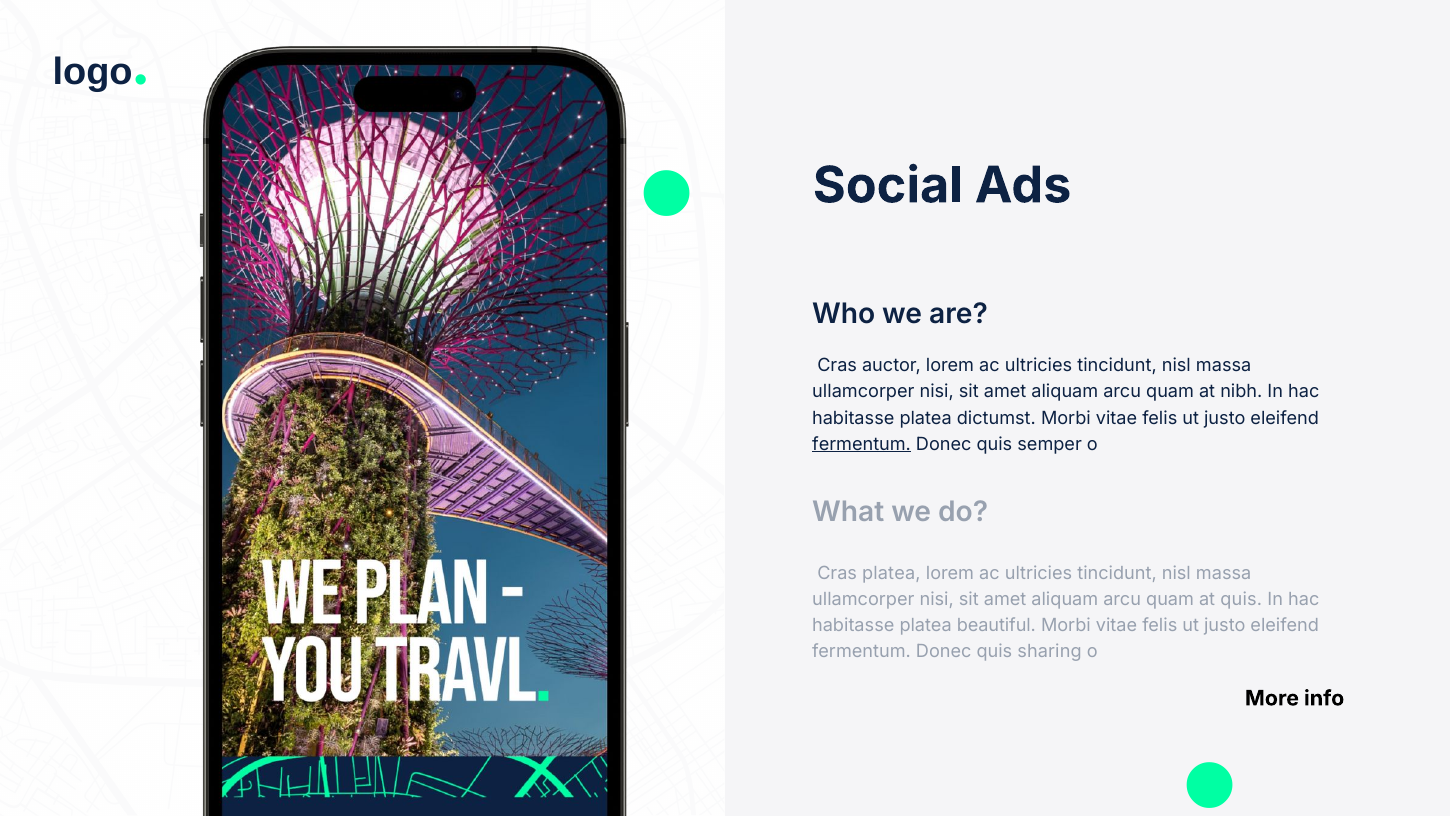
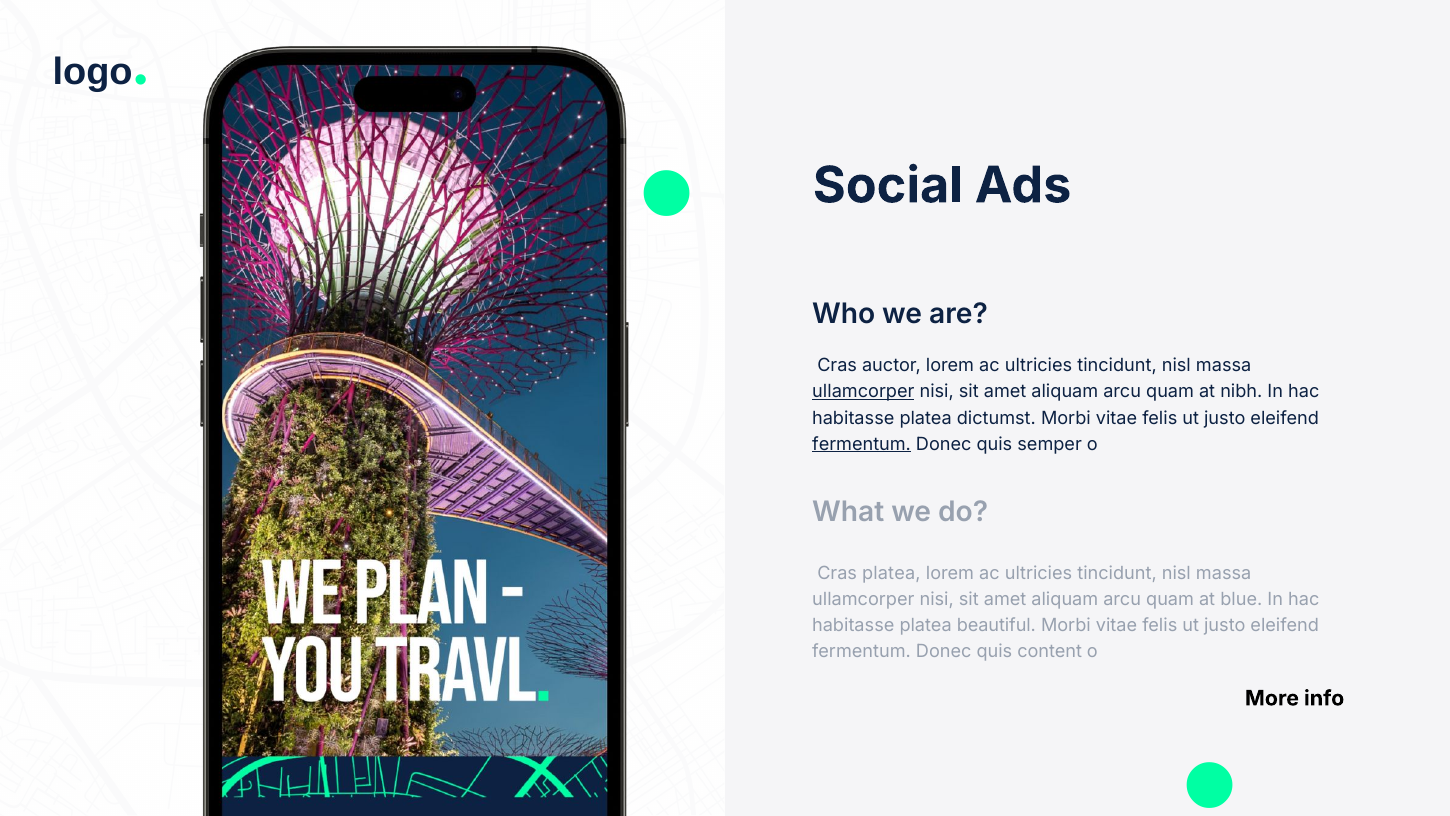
ullamcorper underline: none -> present (863, 392)
at quis: quis -> blue (1241, 599)
sharing: sharing -> content (1050, 651)
